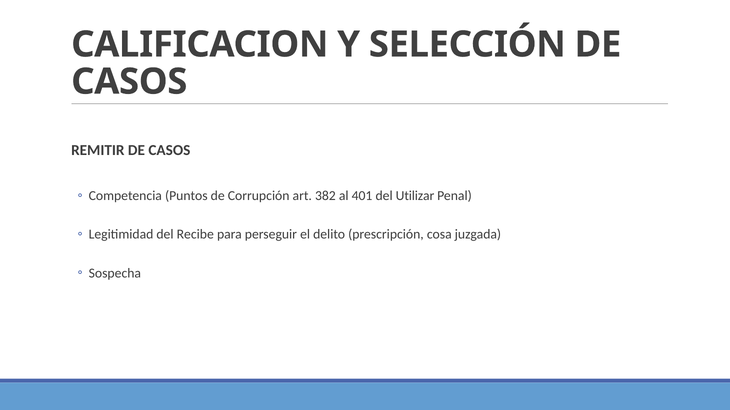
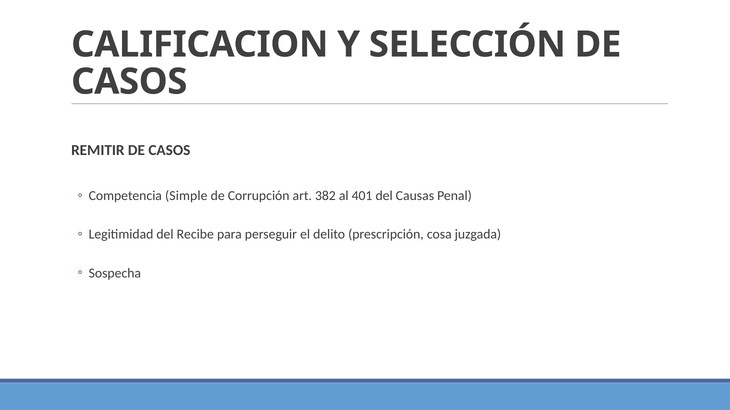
Puntos: Puntos -> Simple (186, 196)
Utilizar: Utilizar -> Causas (415, 196)
